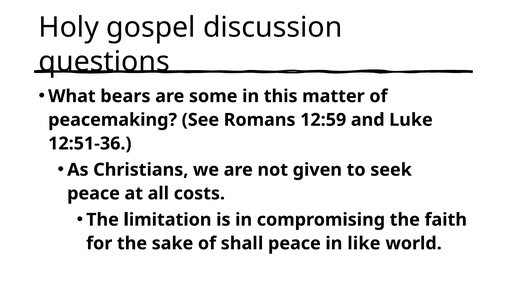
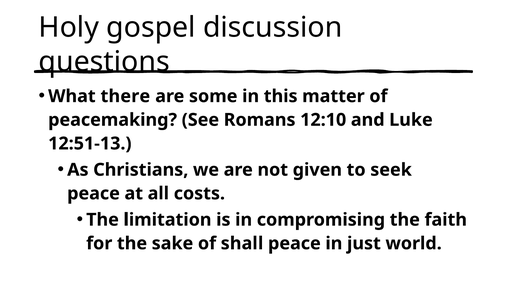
bears: bears -> there (125, 96)
12:59: 12:59 -> 12:10 (323, 120)
12:51-36: 12:51-36 -> 12:51-13 (90, 144)
like: like -> just (364, 244)
